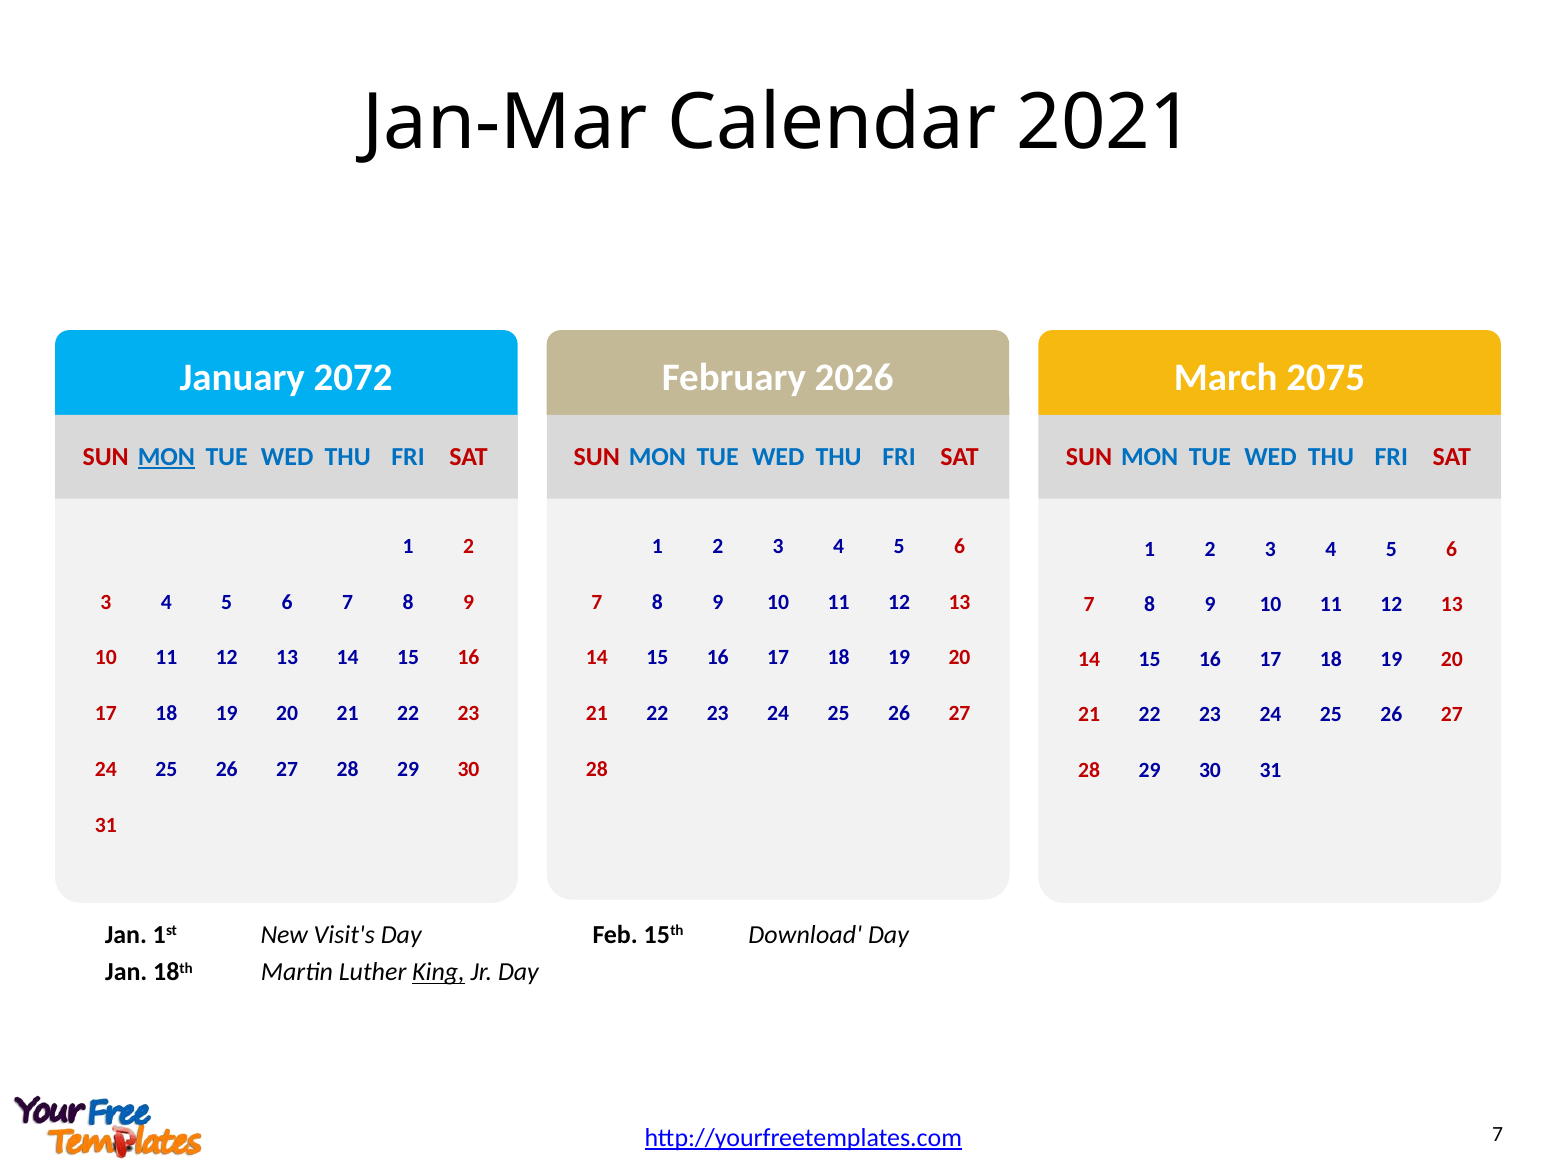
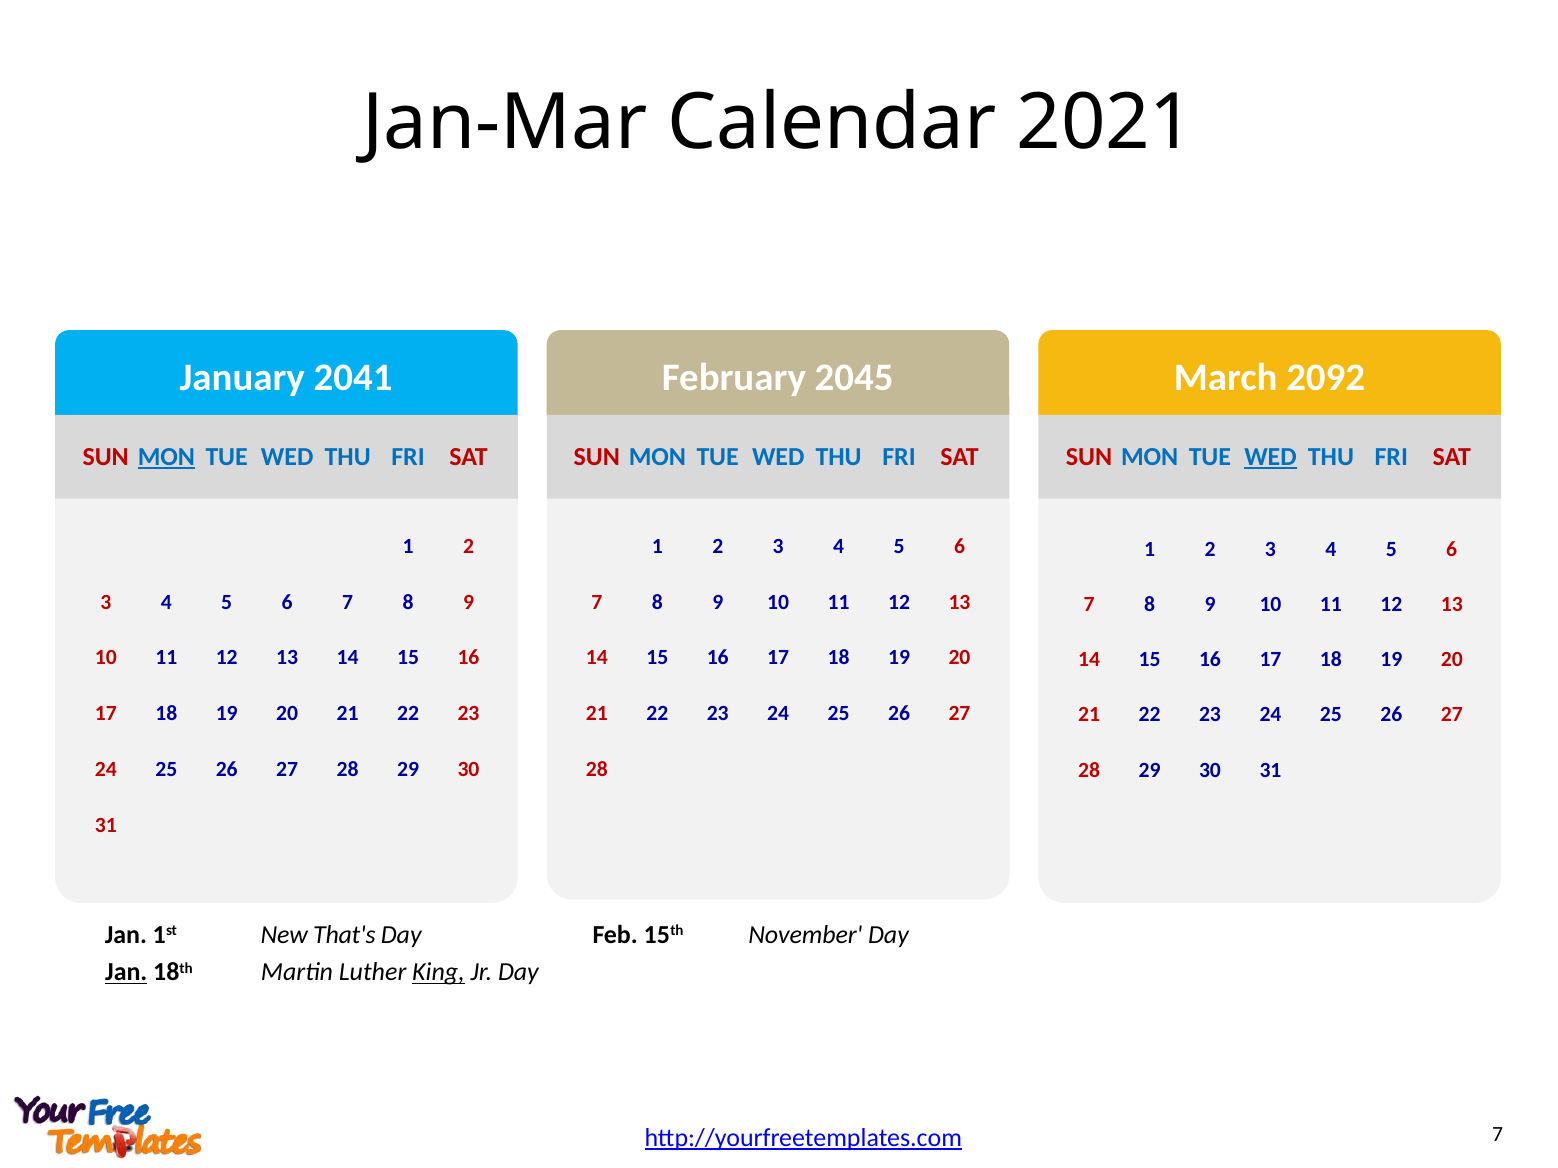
2072: 2072 -> 2041 (353, 377)
2026: 2026 -> 2045 (854, 377)
2075: 2075 -> 2092 (1326, 377)
WED underline: none -> present (1270, 457)
Visit's: Visit's -> That's (344, 935)
Download: Download -> November (805, 935)
Jan underline: none -> present (126, 973)
